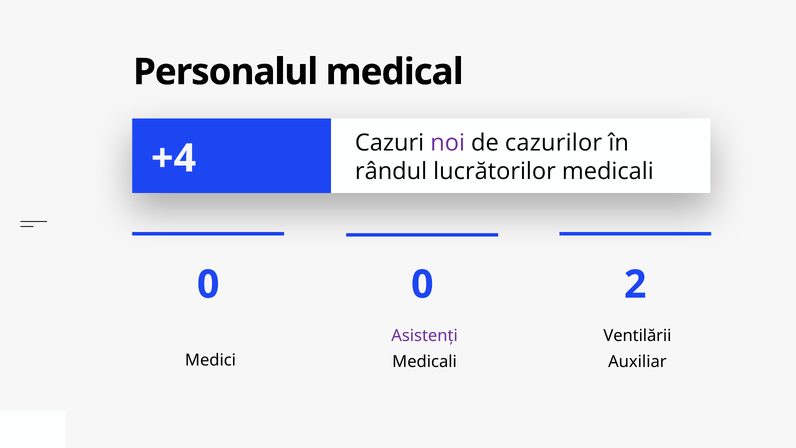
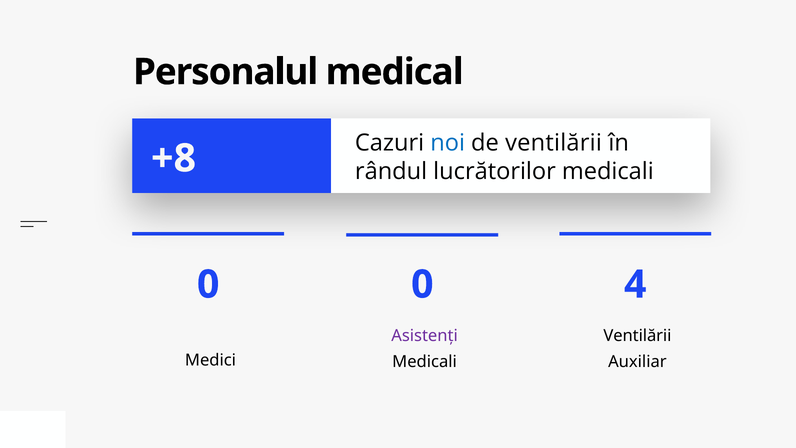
noi colour: purple -> blue (448, 143)
de cazurilor: cazurilor -> ventilării (554, 143)
+4: +4 -> +8 (174, 158)
2: 2 -> 4 (635, 284)
